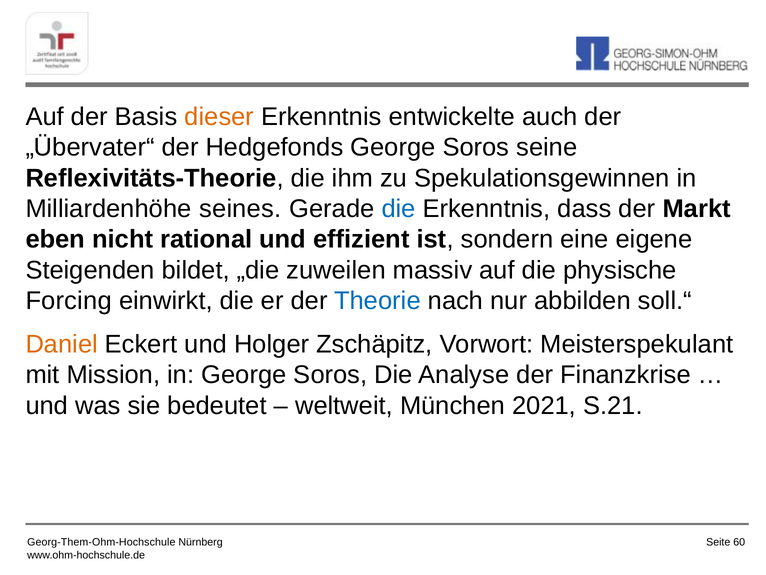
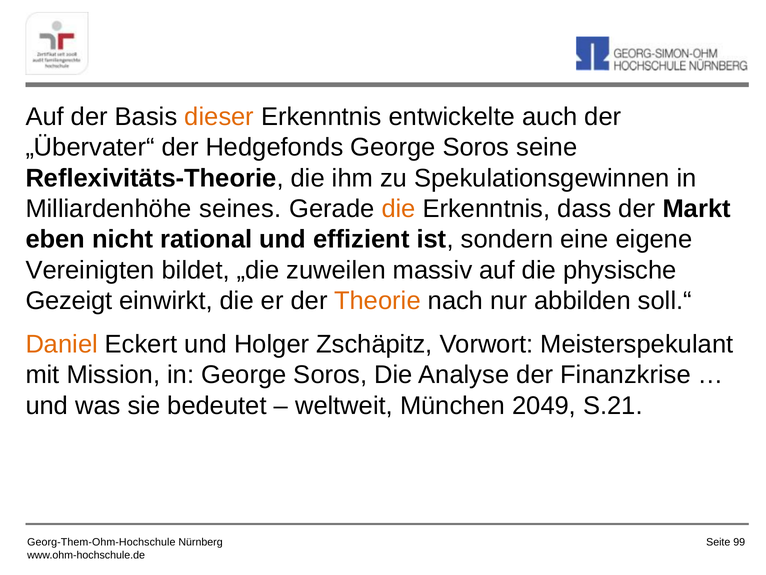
die colour: blue -> orange (399, 209)
Steigenden: Steigenden -> Vereinigten (90, 270)
Forcing: Forcing -> Gezeigt (69, 301)
Theorie colour: blue -> orange (377, 301)
2021: 2021 -> 2049 (544, 405)
60: 60 -> 99 (739, 542)
